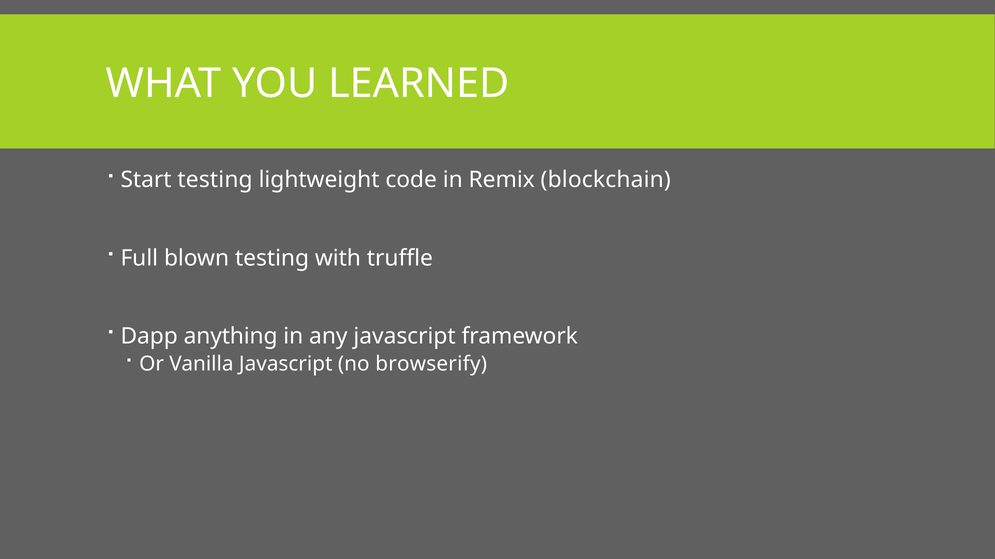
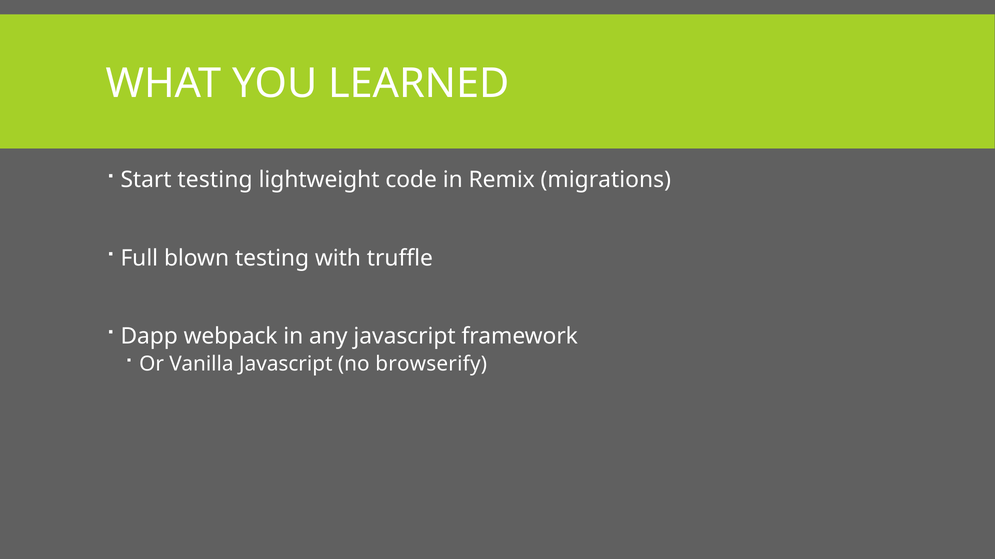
blockchain: blockchain -> migrations (606, 180)
anything: anything -> webpack (231, 337)
